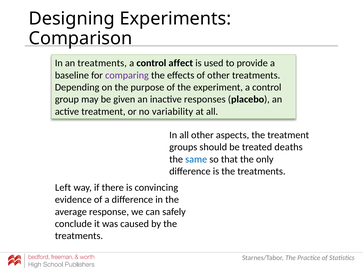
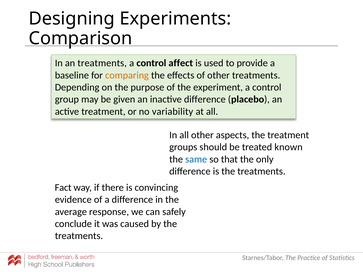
comparing colour: purple -> orange (127, 75)
inactive responses: responses -> difference (205, 99)
deaths: deaths -> known (289, 147)
Left: Left -> Fact (63, 188)
